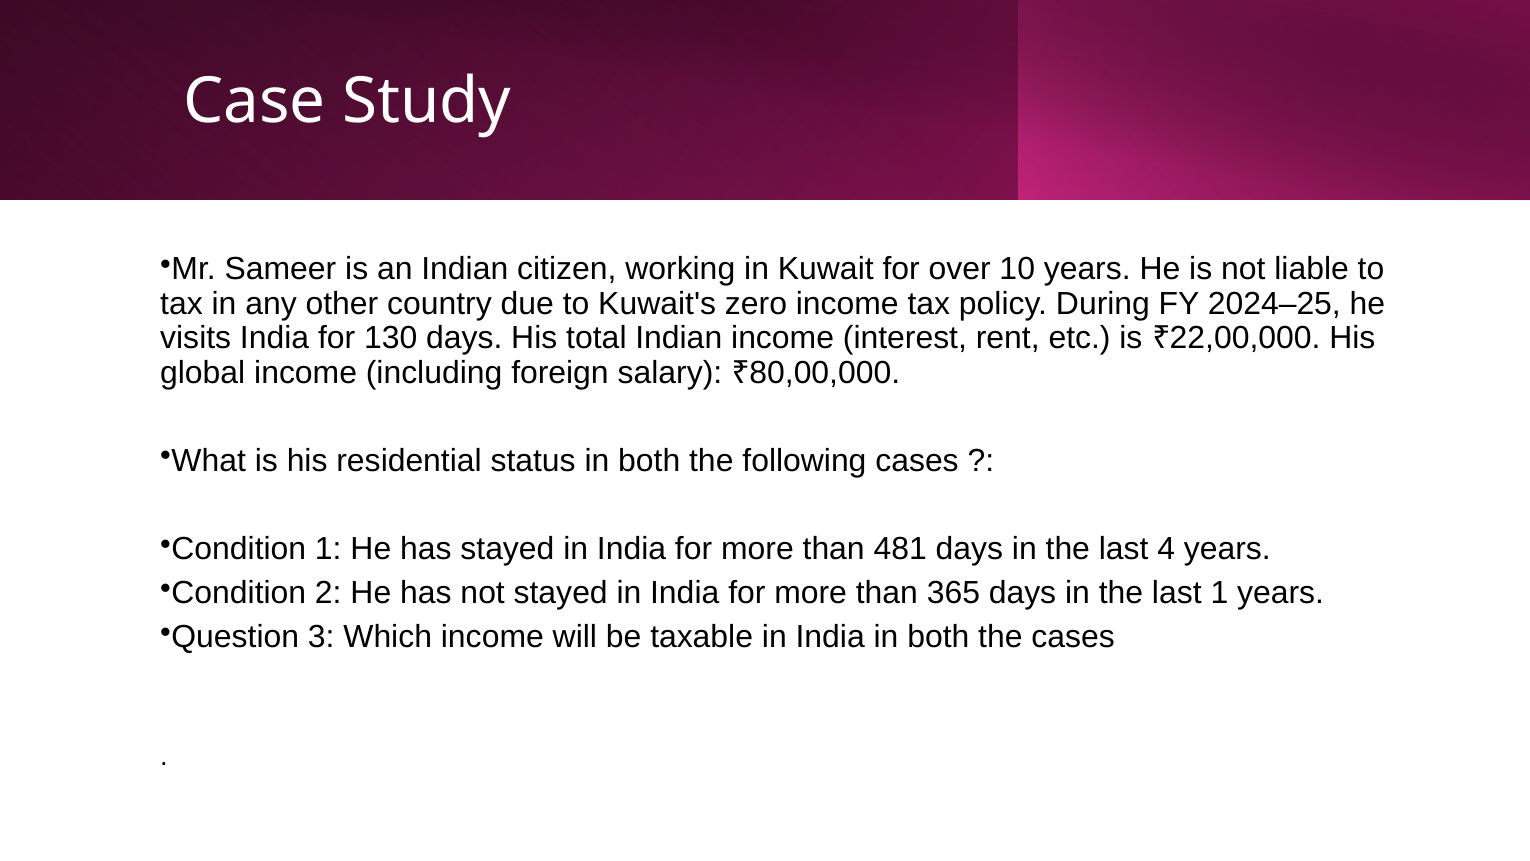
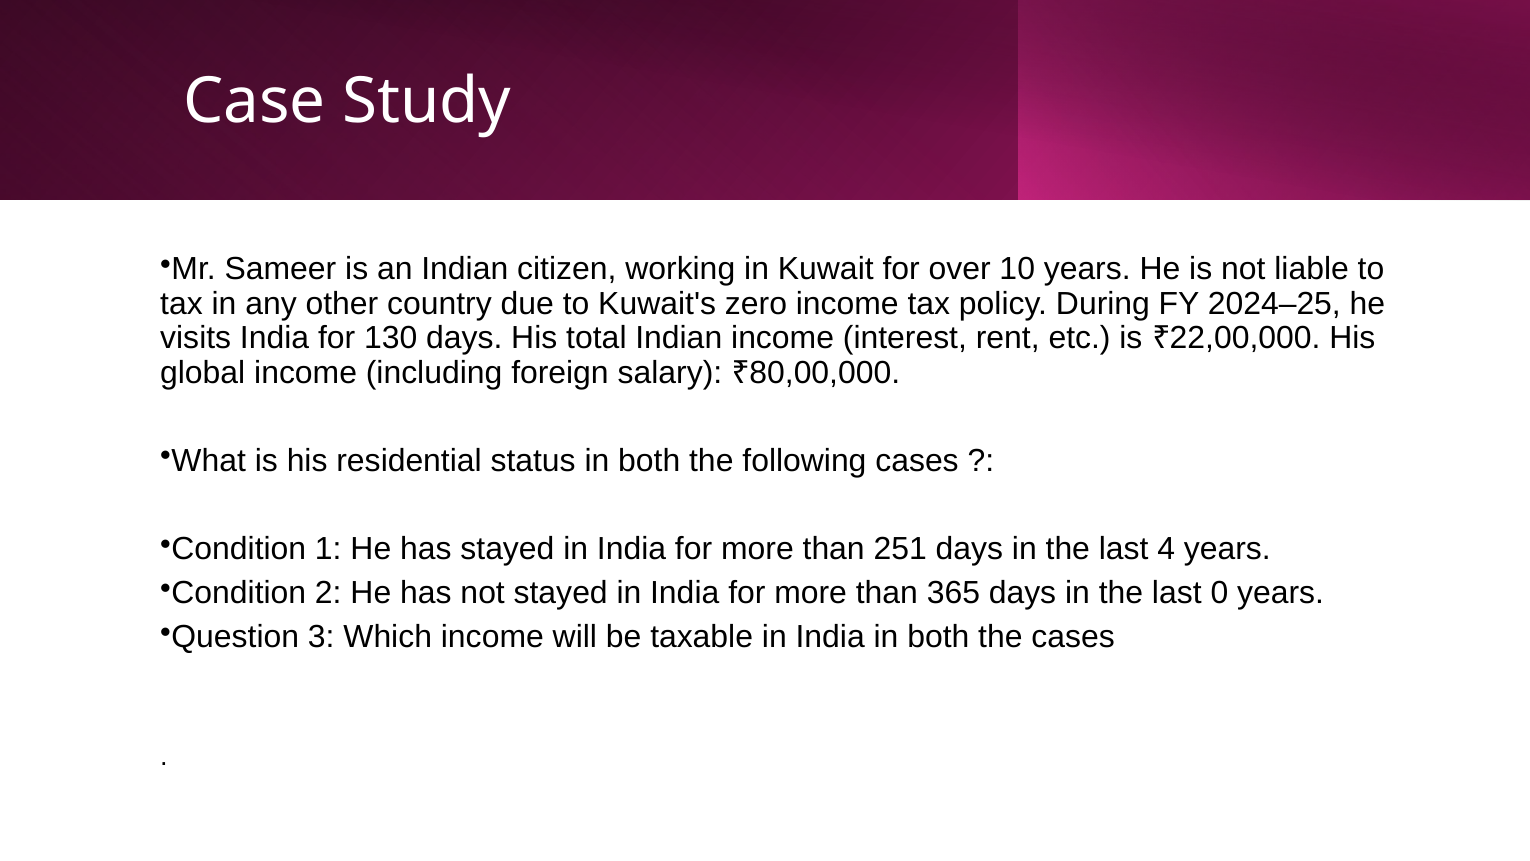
481: 481 -> 251 (900, 549)
last 1: 1 -> 0 (1219, 593)
